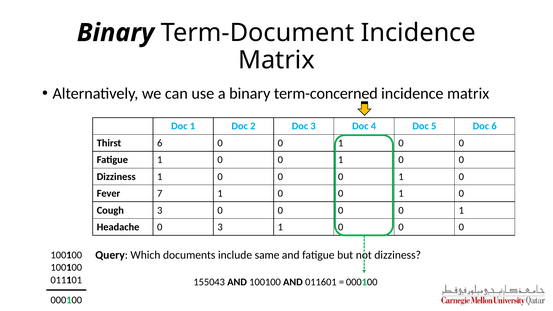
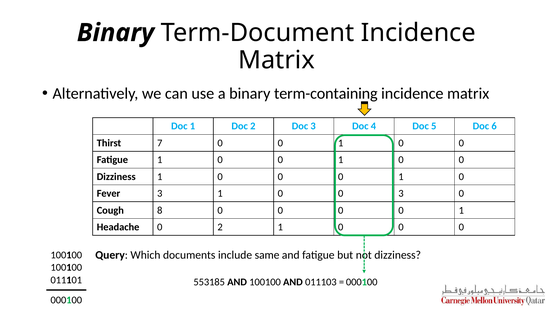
term-concerned: term-concerned -> term-containing (326, 93)
Thirst 6: 6 -> 7 (160, 143)
Fever 7: 7 -> 3 (160, 193)
1: 1 -> 3 (401, 193)
Cough 3: 3 -> 8 (160, 210)
0 3: 3 -> 2 (220, 227)
155043: 155043 -> 553185 (209, 282)
011601: 011601 -> 011103 (321, 282)
